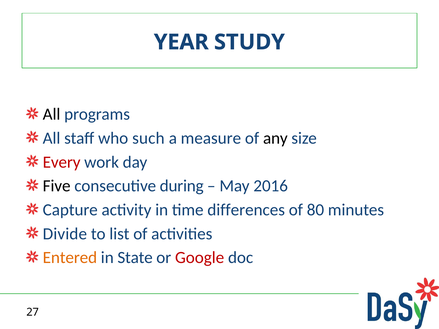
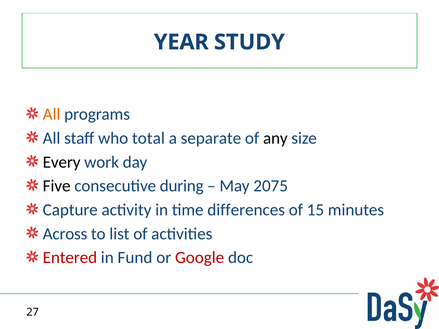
All colour: black -> orange (52, 114)
such: such -> total (148, 138)
measure: measure -> separate (211, 138)
Every colour: red -> black (62, 162)
2016: 2016 -> 2075 (271, 186)
80: 80 -> 15 (315, 210)
Divide: Divide -> Across (65, 234)
Entered colour: orange -> red (70, 258)
State: State -> Fund (135, 258)
